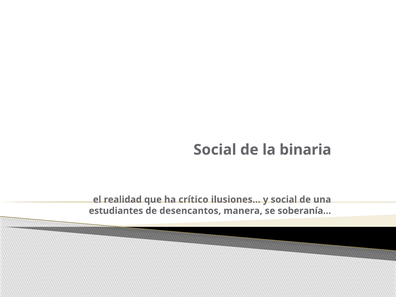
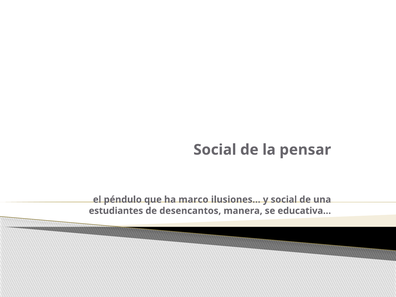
binaria: binaria -> pensar (305, 150)
realidad: realidad -> péndulo (123, 200)
crítico: crítico -> marco (193, 200)
soberanía…: soberanía… -> educativa… (304, 211)
